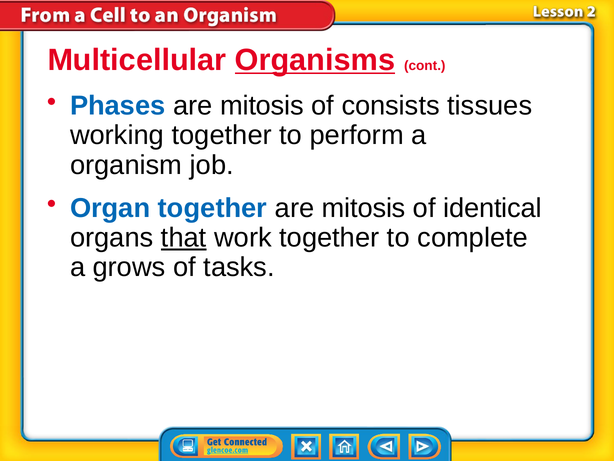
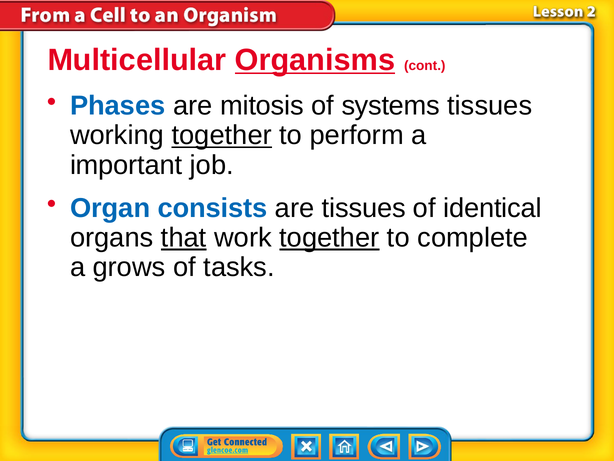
consists: consists -> systems (391, 106)
together underline: none -> present (222, 135)
organism: organism -> important (126, 165)
Organ together: together -> consists (213, 208)
mitosis: mitosis -> tissues (364, 208)
together underline: none -> present (329, 237)
